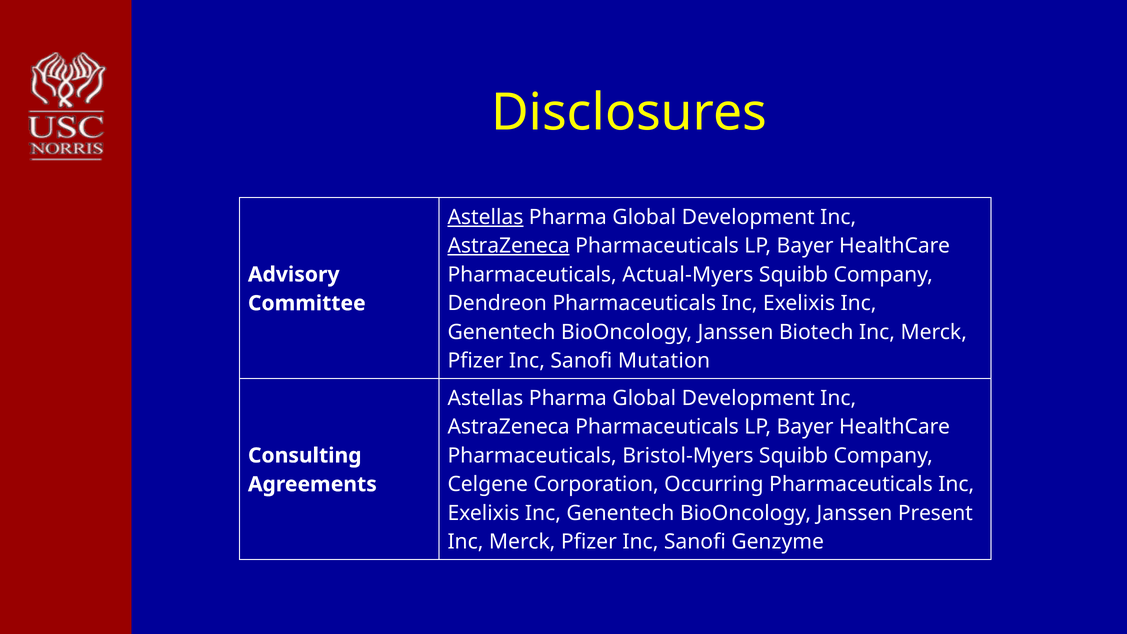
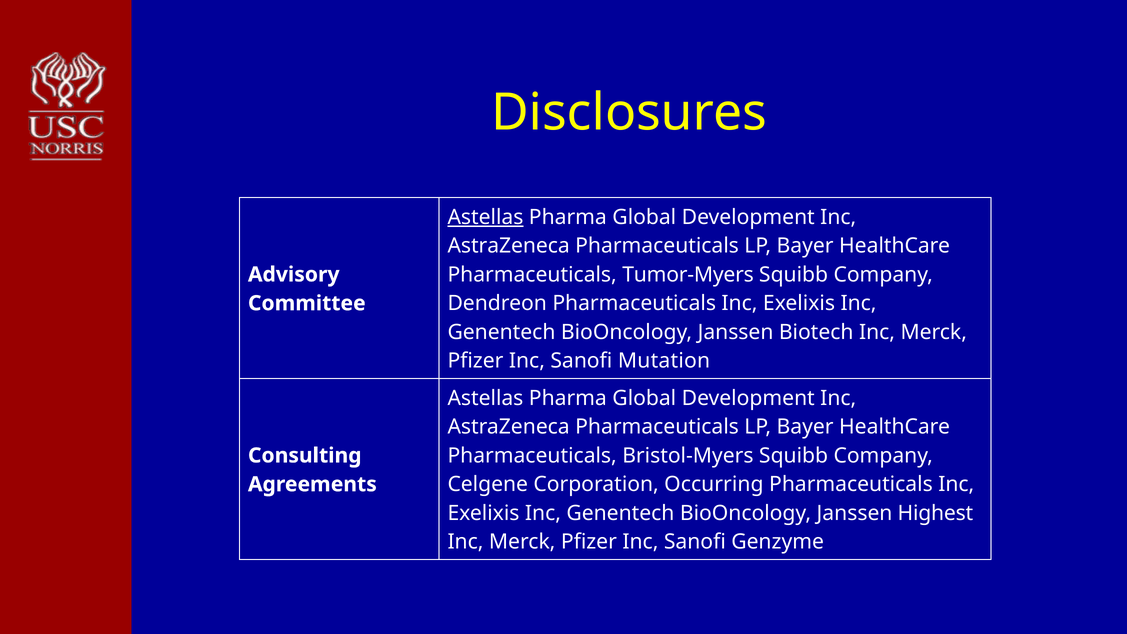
AstraZeneca underline: present -> none (509, 246)
Actual-Myers: Actual-Myers -> Tumor-Myers (688, 275)
Present: Present -> Highest (935, 513)
